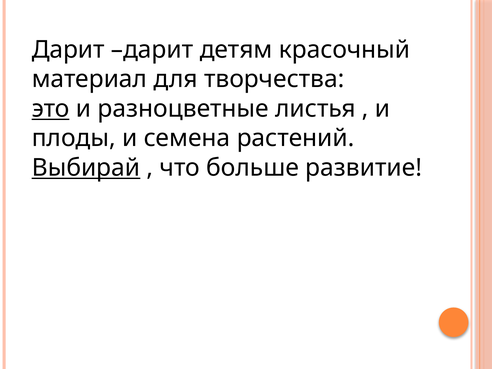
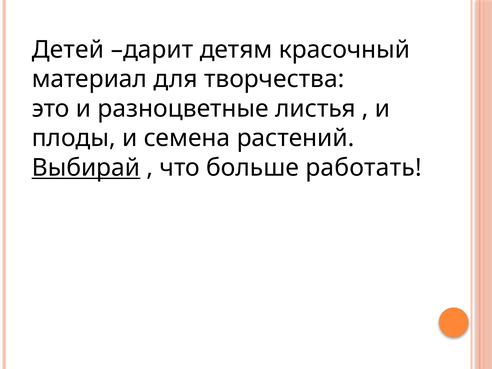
Дарит: Дарит -> Детей (68, 50)
это underline: present -> none (51, 109)
развитие: развитие -> работать (364, 168)
